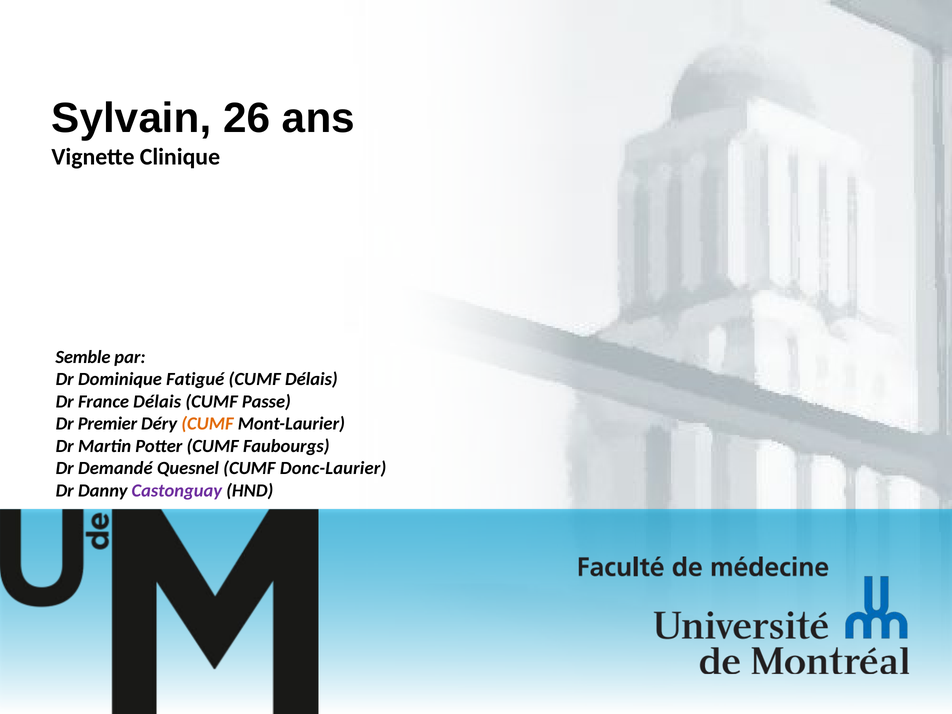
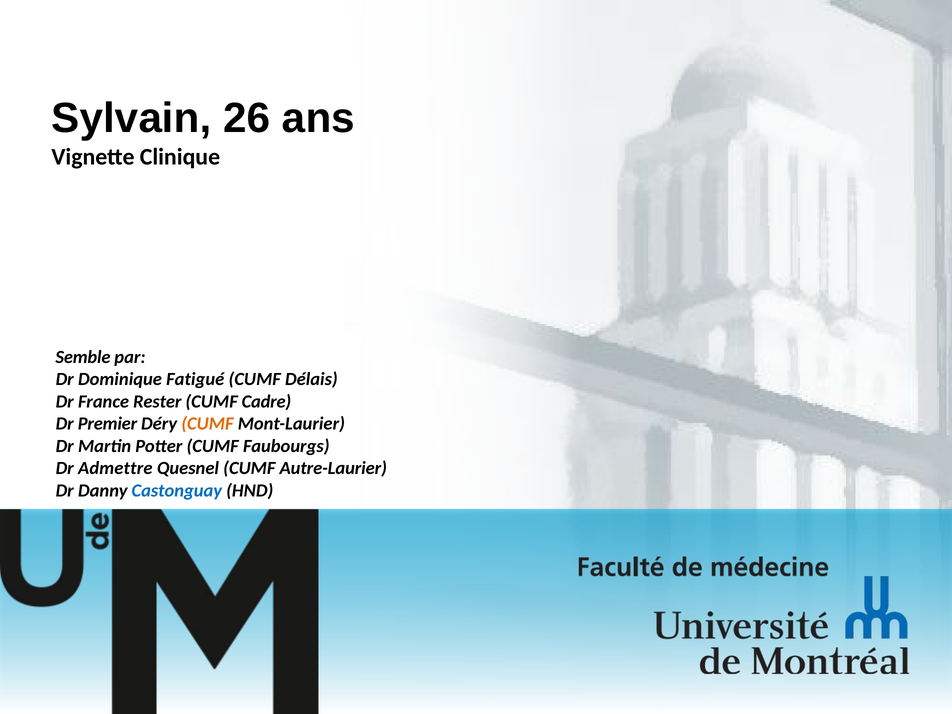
France Délais: Délais -> Rester (157, 401)
Passe: Passe -> Cadre (266, 401)
Demandé: Demandé -> Admettre (115, 468)
Donc-Laurier: Donc-Laurier -> Autre-Laurier (333, 468)
Castonguay colour: purple -> blue (177, 490)
